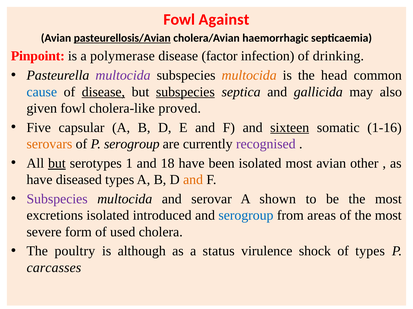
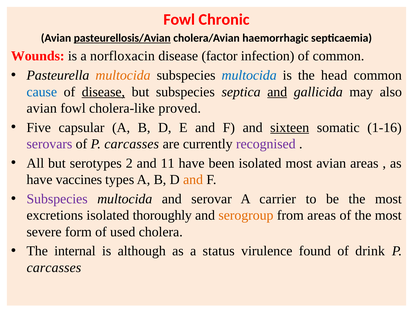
Against: Against -> Chronic (224, 20)
Pinpoint: Pinpoint -> Wounds (38, 56)
polymerase: polymerase -> norfloxacin (122, 56)
of drinking: drinking -> common (338, 56)
multocida colour: purple -> orange (123, 76)
multocida colour: orange -> blue (249, 76)
subspecies underline: present -> none (185, 92)
and underline: none -> present (277, 92)
given: given -> avian (42, 109)
serovars colour: orange -> purple (49, 144)
of P serogroup: serogroup -> carcasses (132, 144)
but underline: present -> none (57, 164)
1: 1 -> 2 (129, 164)
18: 18 -> 11 (168, 164)
avian other: other -> areas (364, 164)
diseased: diseased -> vaccines (79, 180)
shown: shown -> carrier (278, 199)
introduced: introduced -> thoroughly (162, 216)
serogroup colour: blue -> orange (246, 216)
poultry: poultry -> internal (75, 252)
shock: shock -> found (315, 252)
of types: types -> drink (370, 252)
